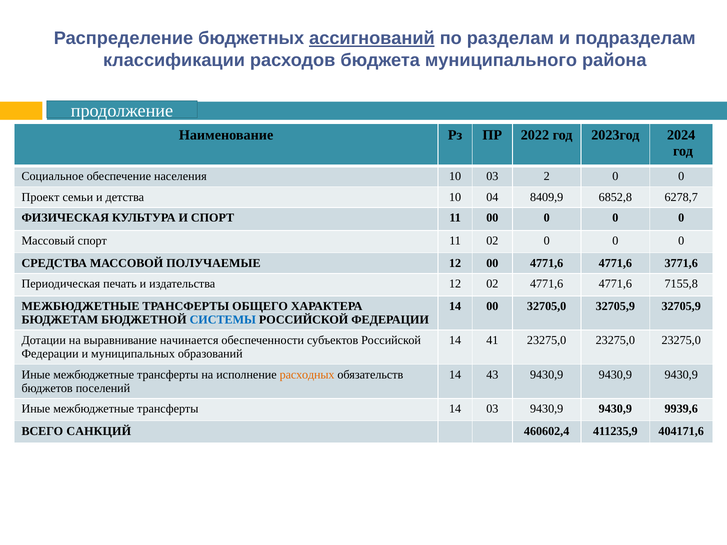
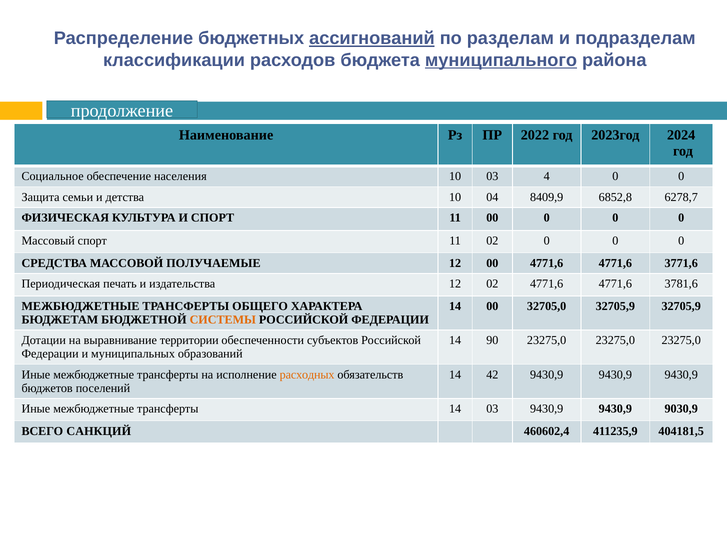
муниципального underline: none -> present (501, 60)
2: 2 -> 4 (547, 176)
Проект: Проект -> Защита (41, 197)
7155,8: 7155,8 -> 3781,6 (681, 284)
СИСТЕМЫ colour: blue -> orange (223, 320)
начинается: начинается -> территории (189, 341)
41: 41 -> 90 (492, 341)
43: 43 -> 42 (492, 375)
9939,6: 9939,6 -> 9030,9 (681, 409)
404171,6: 404171,6 -> 404181,5 (681, 431)
